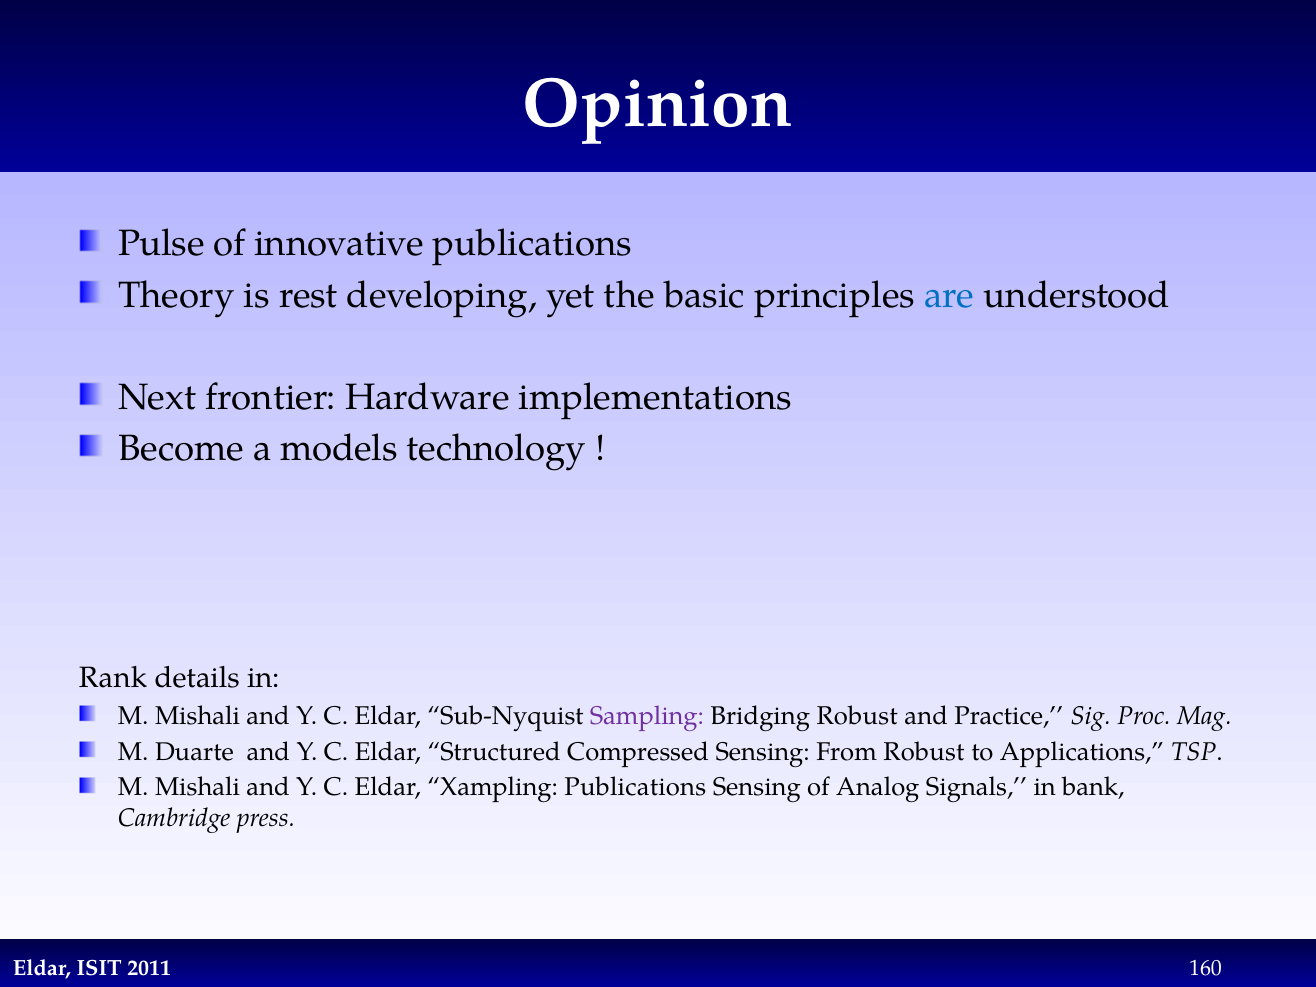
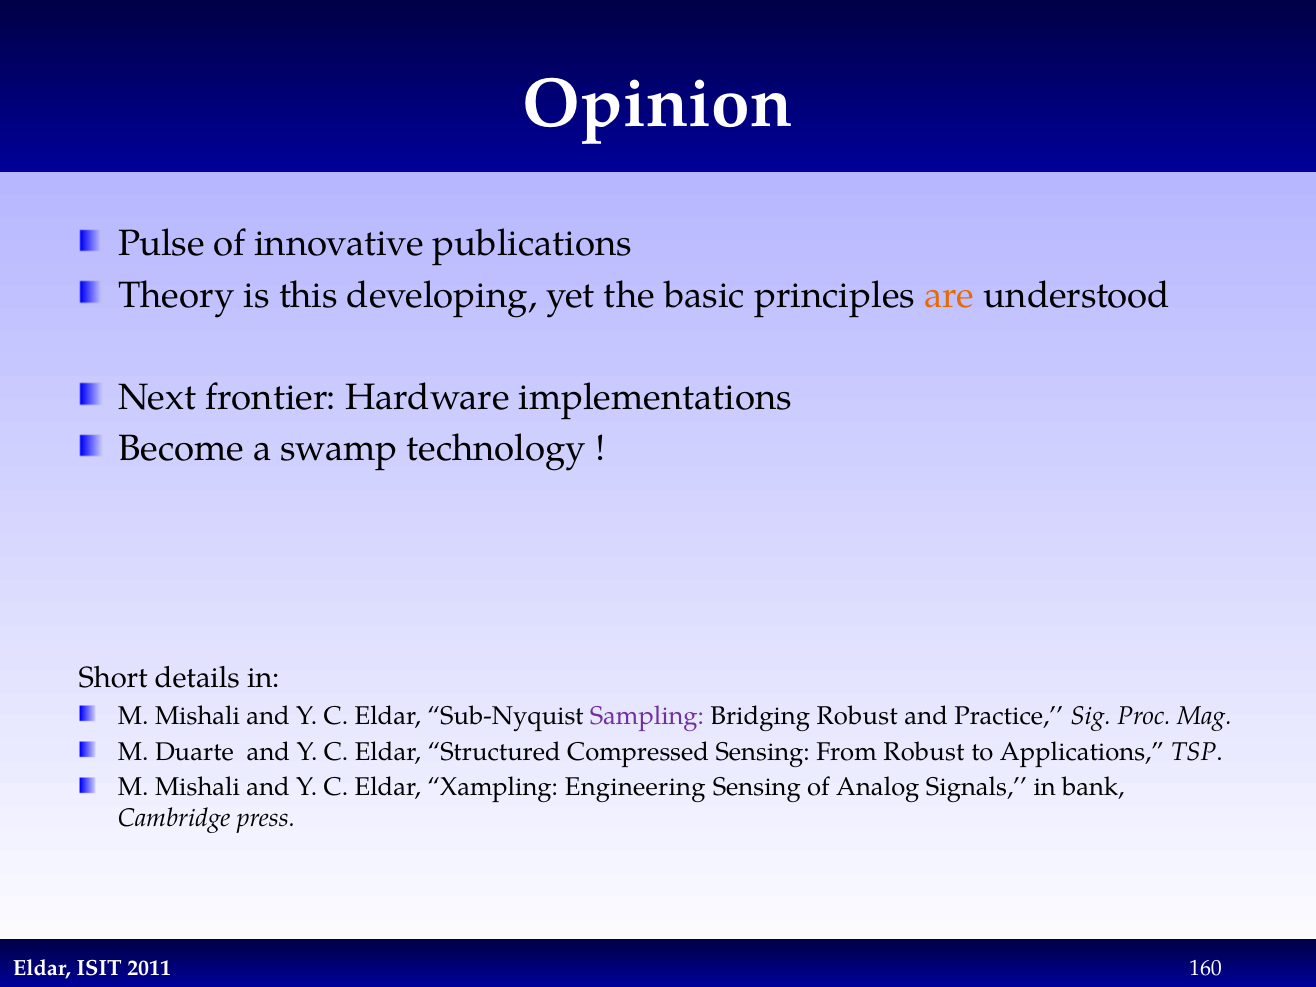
rest: rest -> this (308, 295)
are colour: blue -> orange (949, 295)
models: models -> swamp (339, 449)
Rank: Rank -> Short (113, 678)
Xampling Publications: Publications -> Engineering (635, 787)
